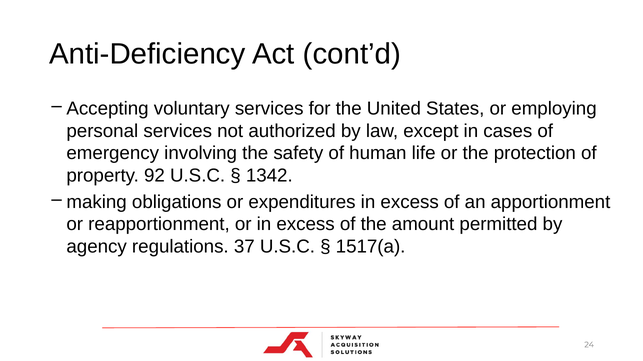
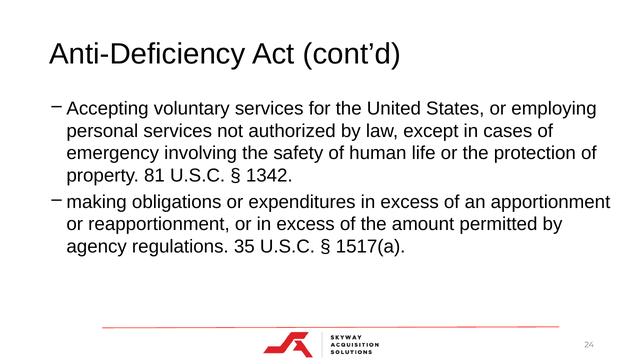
92: 92 -> 81 (154, 176)
37: 37 -> 35 (244, 247)
